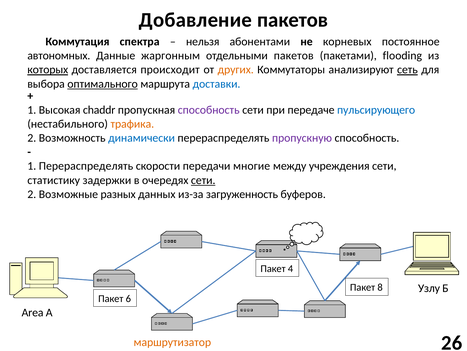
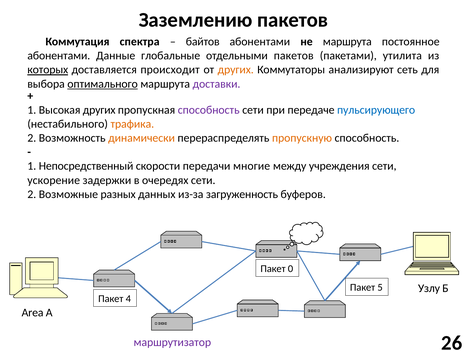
Добавление: Добавление -> Заземлению (196, 20)
нельзя: нельзя -> байтов (203, 42)
не корневых: корневых -> маршрута (347, 42)
автономных: автономных -> абонентами (59, 56)
жаргонным: жаргонным -> глобальные (171, 56)
flooding: flooding -> утилита (402, 56)
сеть underline: present -> none (407, 70)
доставки colour: blue -> purple (217, 84)
Высокая chaddr: chaddr -> других (99, 110)
динамически colour: blue -> orange (142, 138)
пропускную colour: purple -> orange (302, 138)
1 Перераспределять: Перераспределять -> Непосредственный (86, 166)
статистику: статистику -> ускорение (54, 180)
сети underline: present -> none (203, 180)
4: 4 -> 0 (291, 268)
8: 8 -> 5 (380, 287)
6: 6 -> 4 (128, 298)
маршрутизатор colour: orange -> purple (172, 341)
